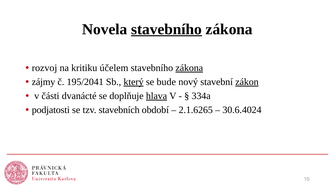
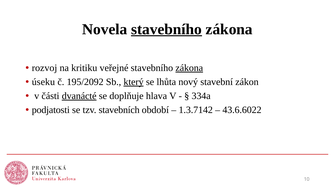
účelem: účelem -> veřejné (114, 68)
zájmy: zájmy -> úseku (43, 82)
195/2041: 195/2041 -> 195/2092 (85, 82)
bude: bude -> lhůta (166, 82)
zákon underline: present -> none (247, 82)
dvanácté underline: none -> present (79, 96)
hlava underline: present -> none (157, 96)
2.1.6265: 2.1.6265 -> 1.3.7142 (196, 110)
30.6.4024: 30.6.4024 -> 43.6.6022 (242, 110)
